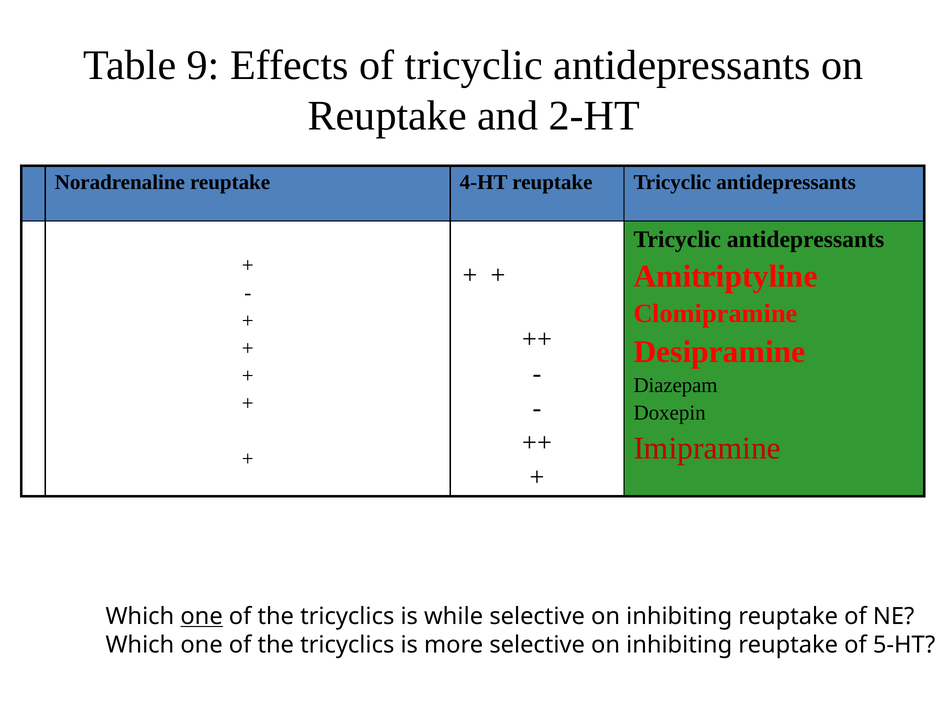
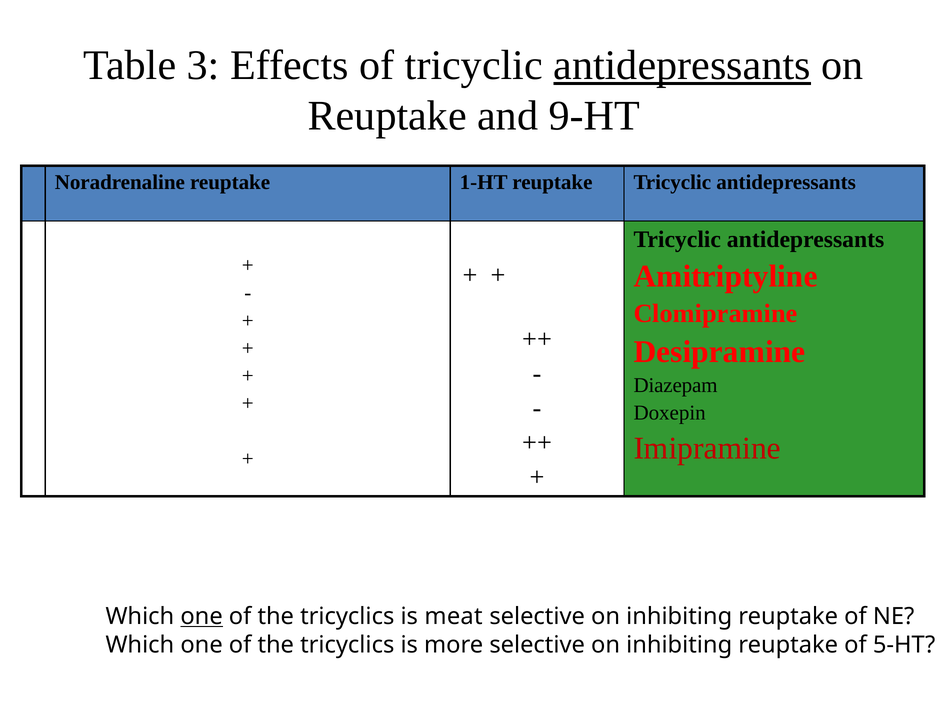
9: 9 -> 3 (203, 65)
antidepressants underline: none -> present (682, 65)
2-HT: 2-HT -> 9-HT (594, 116)
4-HT: 4-HT -> 1-HT (484, 183)
while: while -> meat (454, 616)
